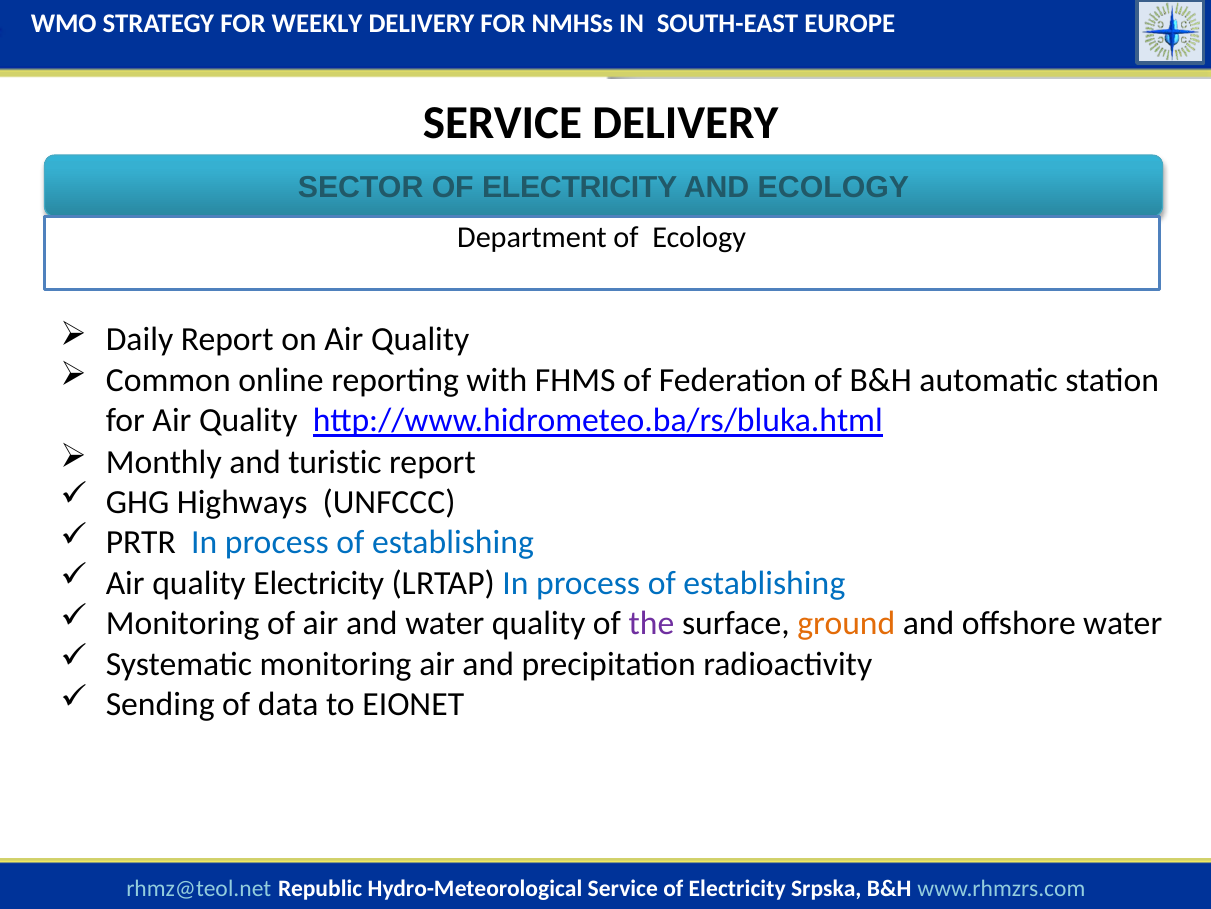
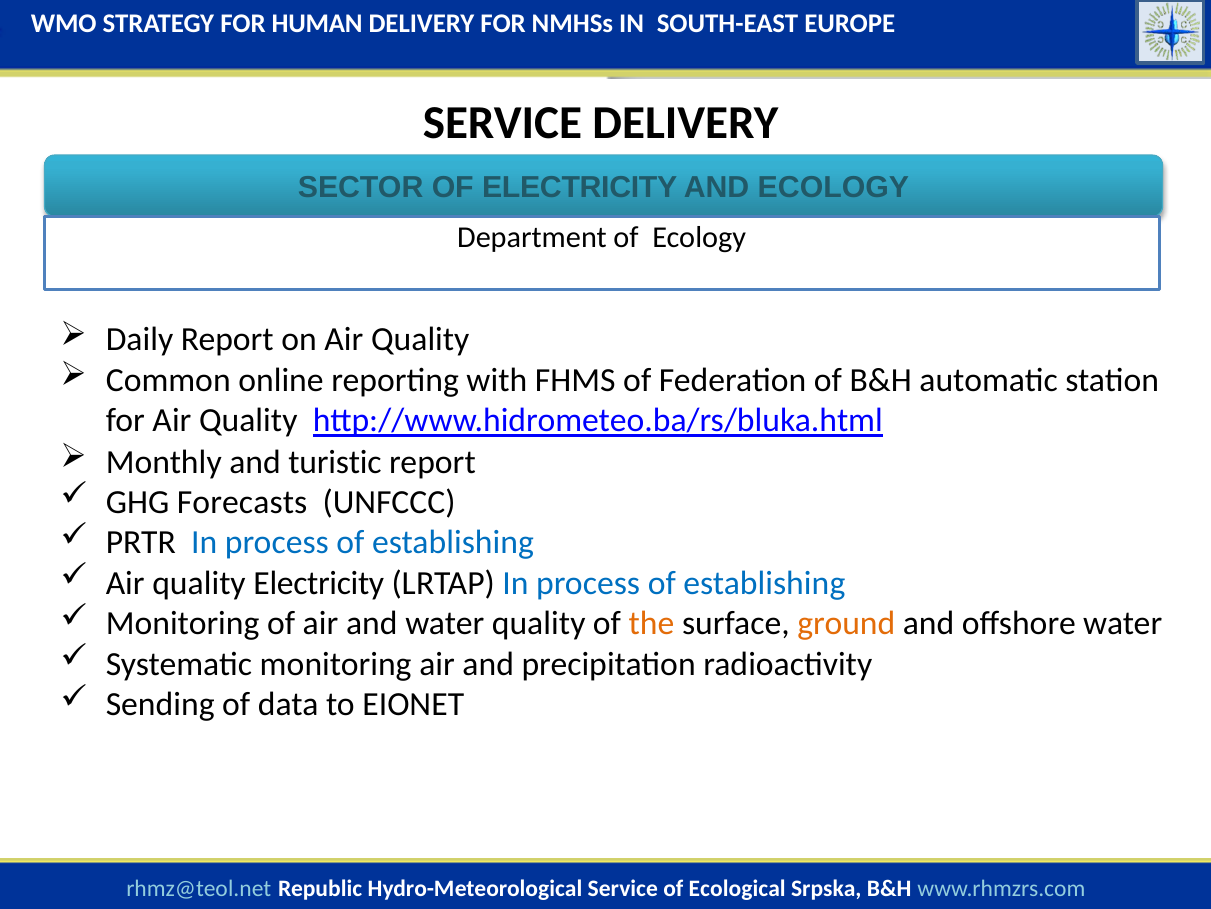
WEEKLY: WEEKLY -> HUMAN (317, 24)
Highways: Highways -> Forecasts (242, 502)
the colour: purple -> orange (651, 623)
Service of Electricity: Electricity -> Ecological (737, 888)
